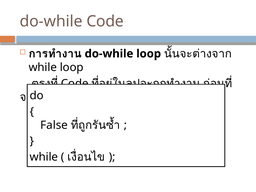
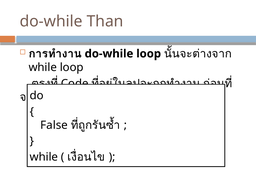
do-while Code: Code -> Than (105, 21)
